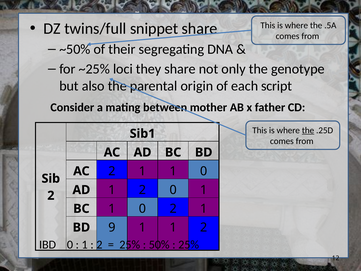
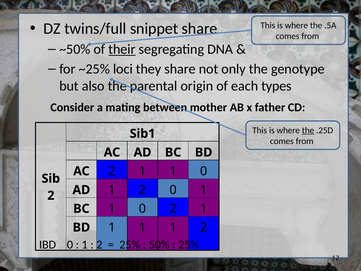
their underline: none -> present (122, 49)
script: script -> types (277, 86)
BD 9: 9 -> 1 (112, 227)
